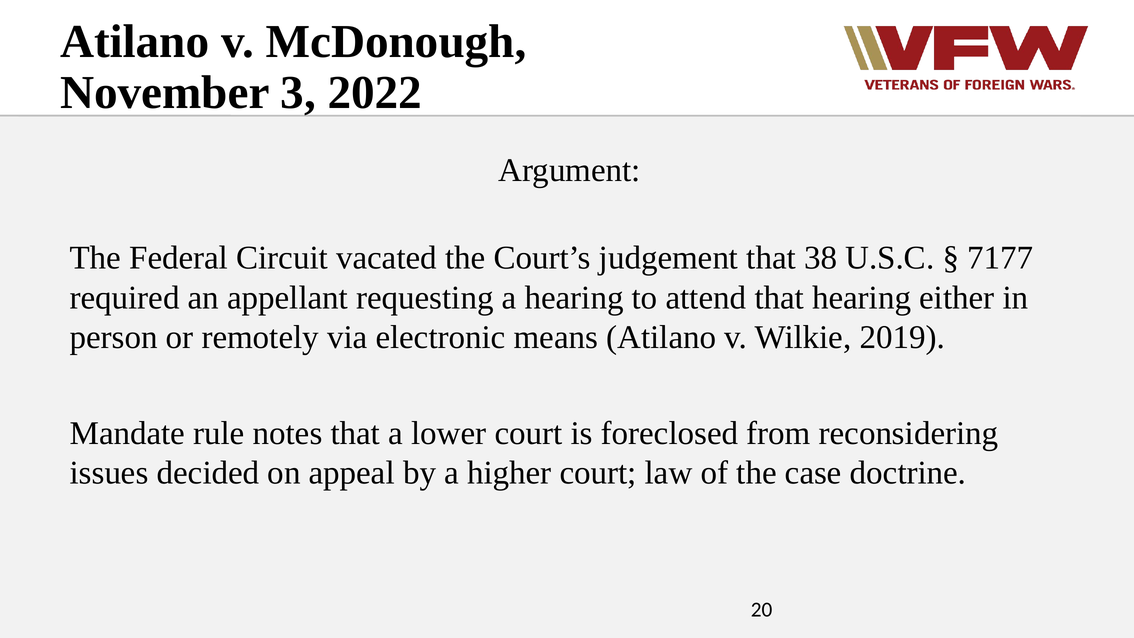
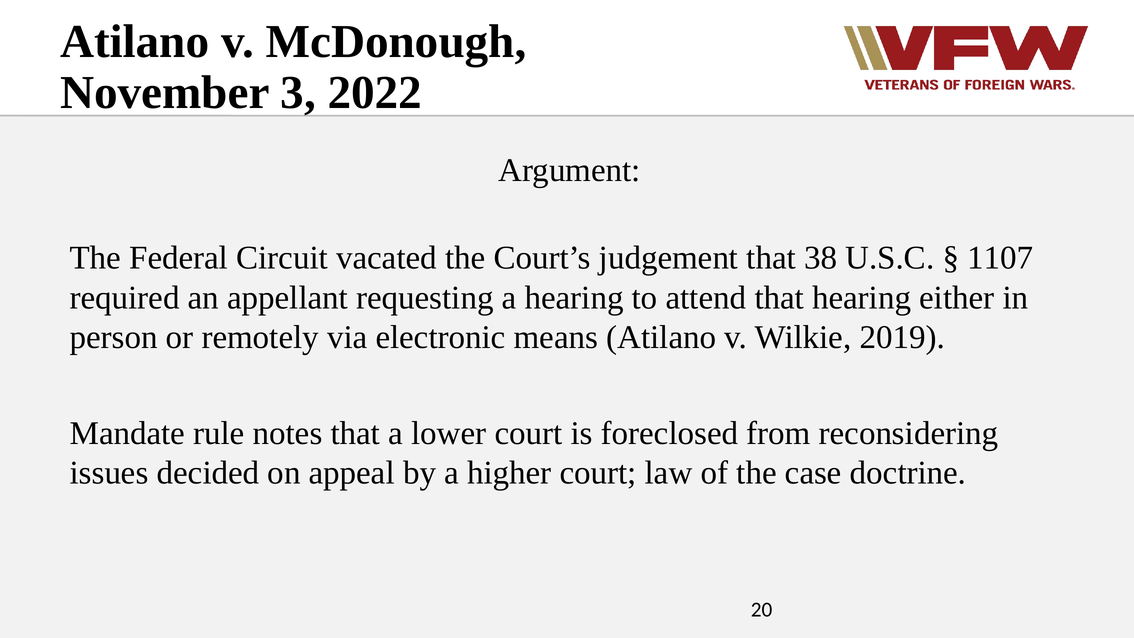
7177: 7177 -> 1107 (1000, 258)
